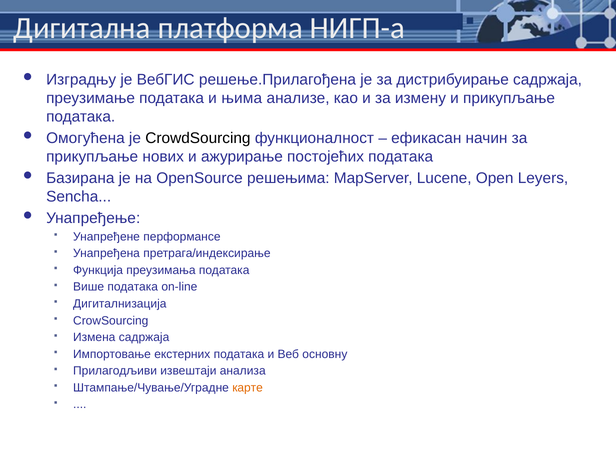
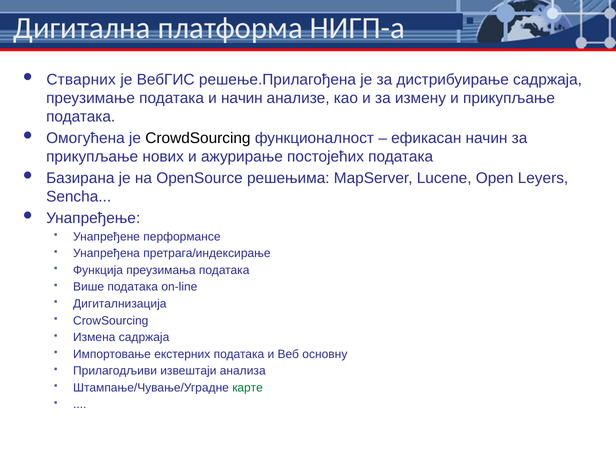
Изградњу: Изградњу -> Стварних (81, 79)
и њима: њима -> начин (242, 98)
карте colour: orange -> green (248, 388)
